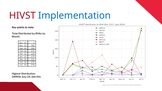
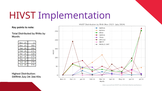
Implementation colour: blue -> purple (74, 16)
